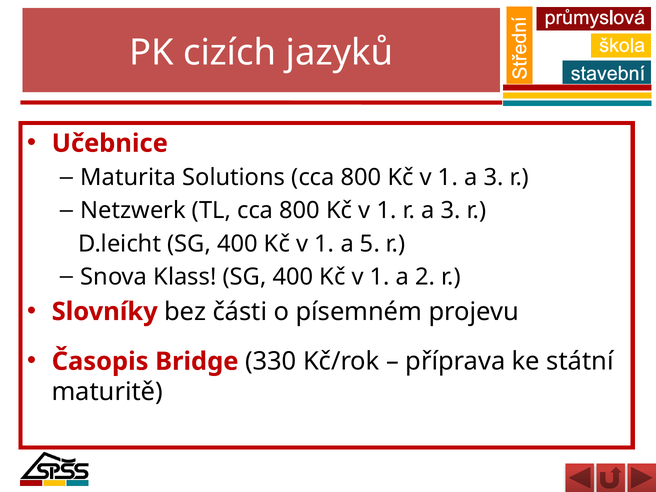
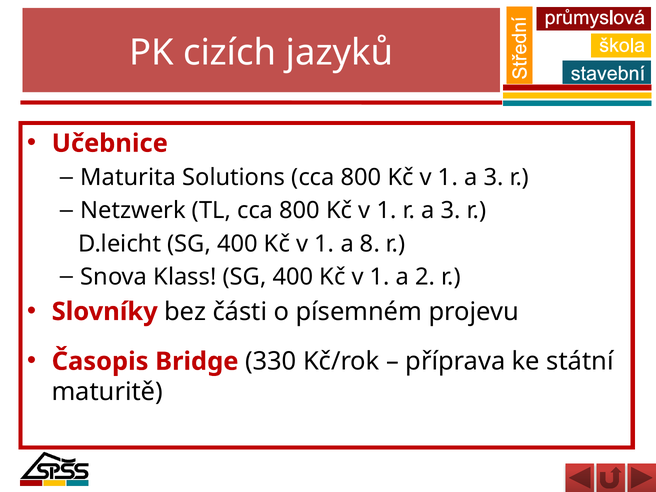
5: 5 -> 8 (370, 244)
